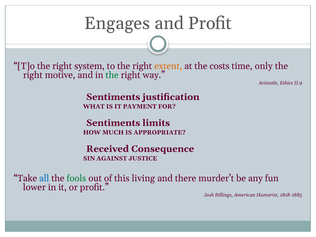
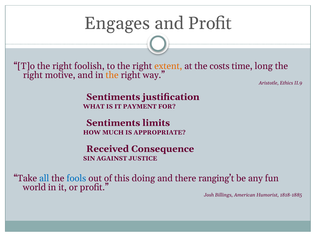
system: system -> foolish (89, 66)
only: only -> long (264, 66)
the colour: green -> orange (112, 75)
fools colour: green -> blue (76, 178)
living: living -> doing (143, 178)
murder’t: murder’t -> ranging’t (216, 178)
lower: lower -> world (34, 187)
